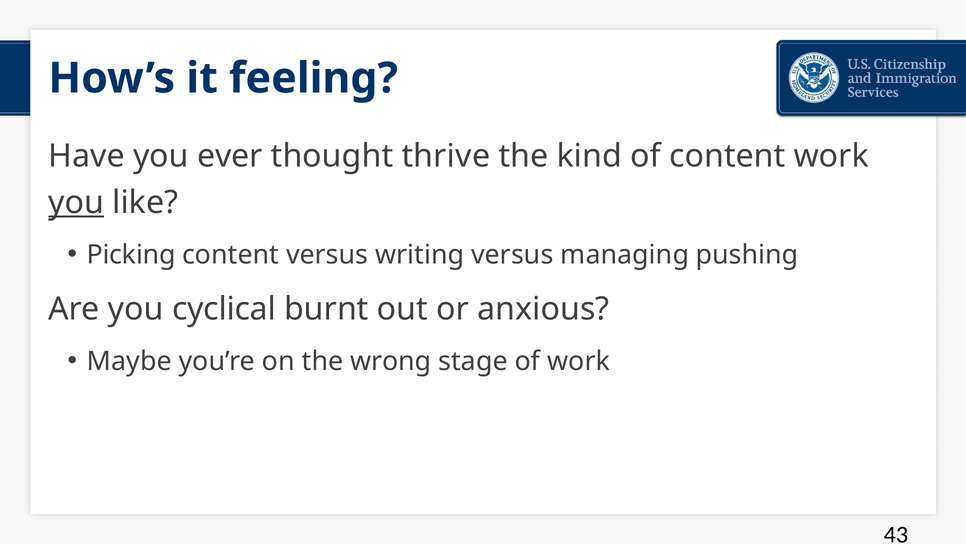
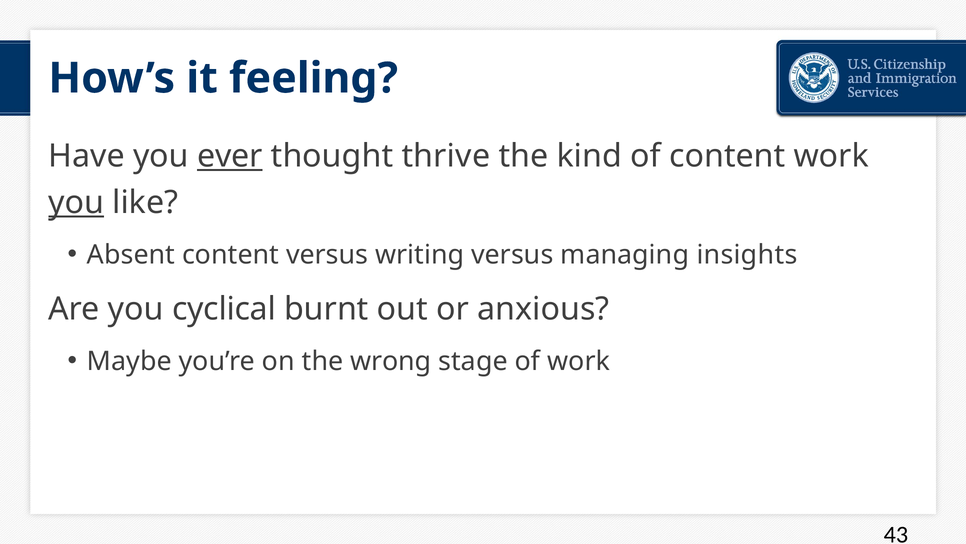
ever underline: none -> present (230, 156)
Picking: Picking -> Absent (131, 255)
pushing: pushing -> insights (747, 255)
